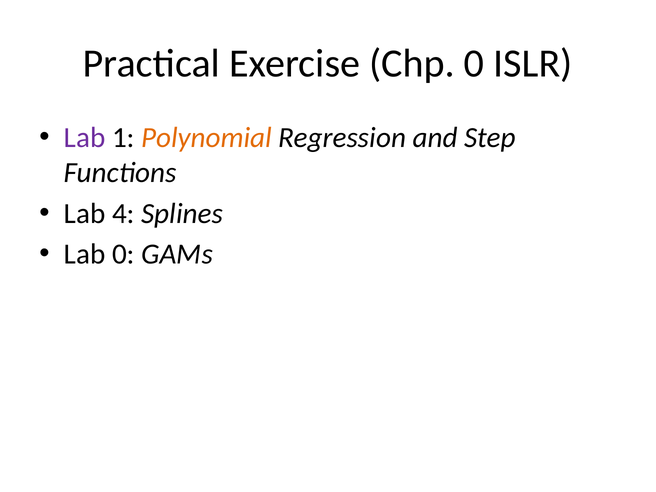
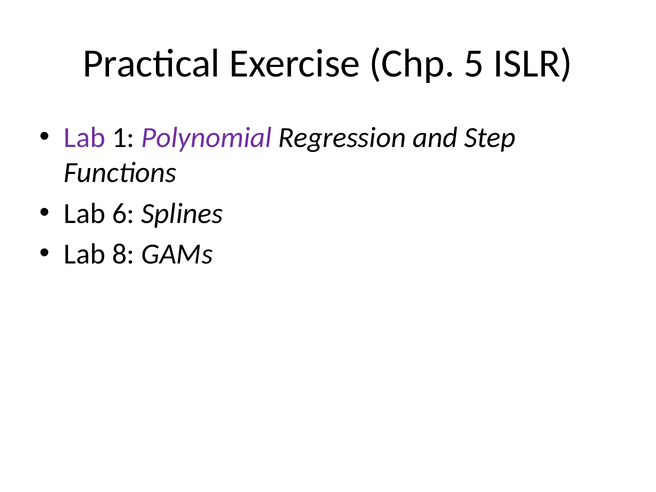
Chp 0: 0 -> 5 (474, 64)
Polynomial colour: orange -> purple (207, 138)
4: 4 -> 6 (123, 213)
Lab 0: 0 -> 8 (123, 254)
